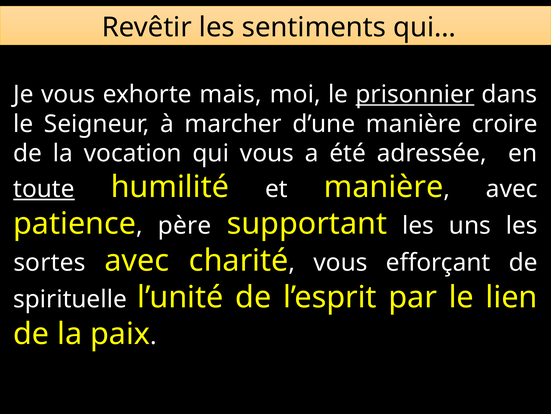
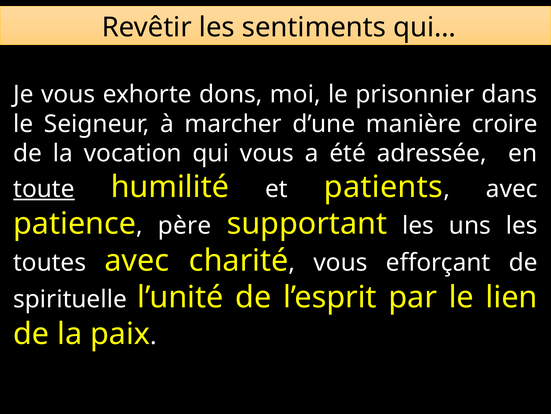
mais: mais -> dons (231, 94)
prisonnier underline: present -> none (415, 94)
et manière: manière -> patients (383, 187)
sortes: sortes -> toutes (50, 262)
